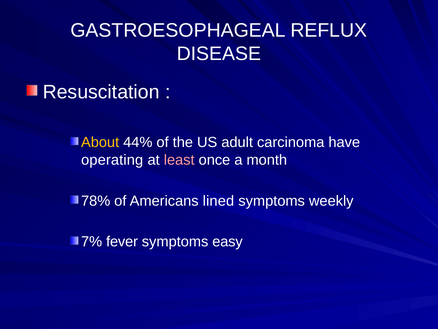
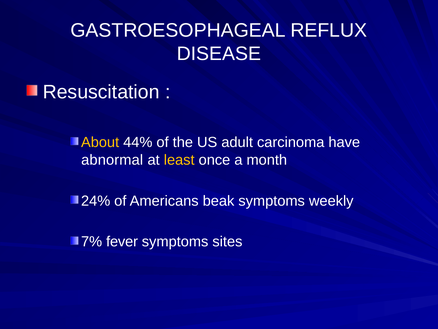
operating: operating -> abnormal (112, 160)
least colour: pink -> yellow (179, 160)
78%: 78% -> 24% (96, 201)
lined: lined -> beak (219, 201)
easy: easy -> sites (227, 241)
